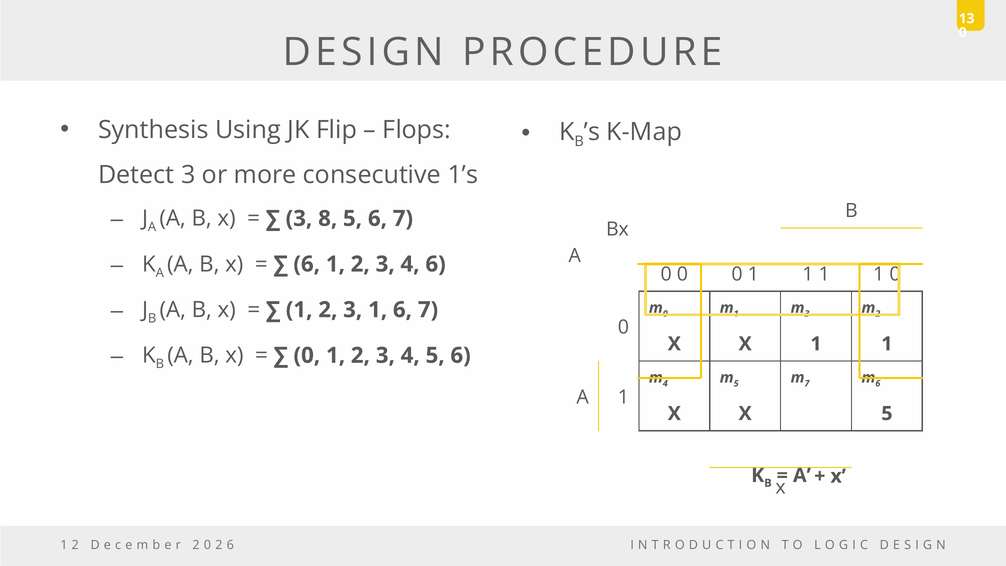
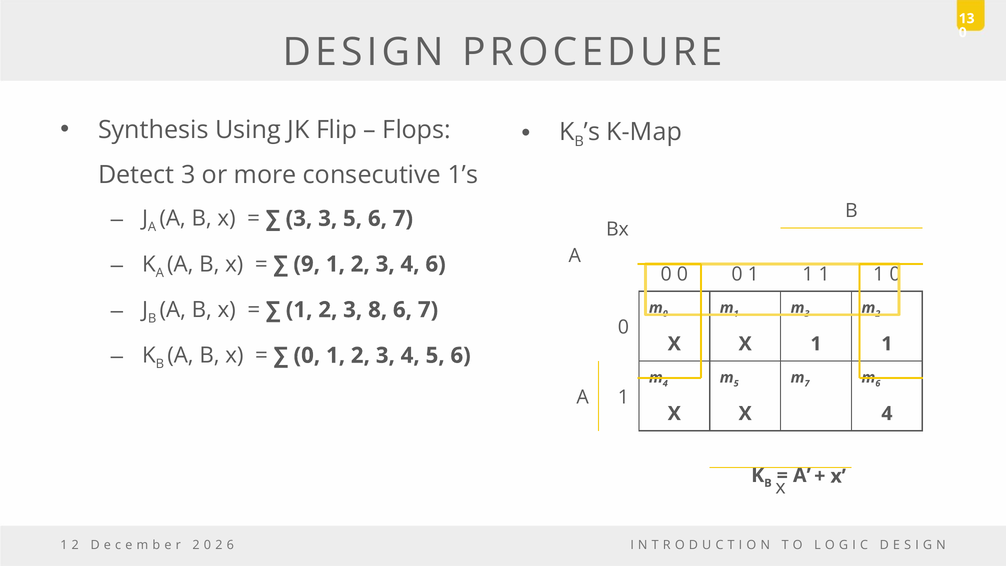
3 8: 8 -> 3 (328, 219)
6: 6 -> 9 (307, 264)
3 1: 1 -> 8 (378, 310)
X 5: 5 -> 4 (887, 414)
